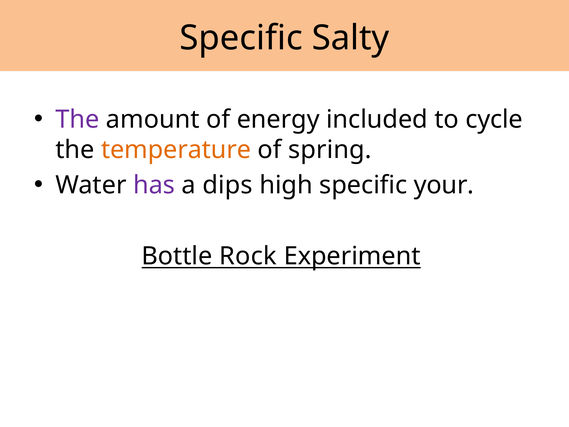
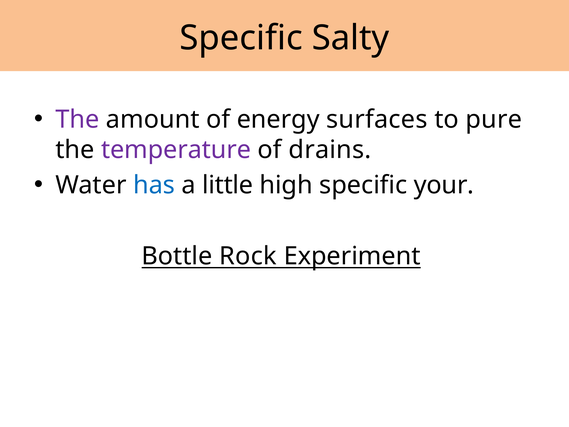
included: included -> surfaces (377, 119)
cycle: cycle -> pure (494, 119)
temperature colour: orange -> purple (176, 150)
spring: spring -> drains (330, 150)
has colour: purple -> blue (154, 185)
dips: dips -> little (228, 185)
